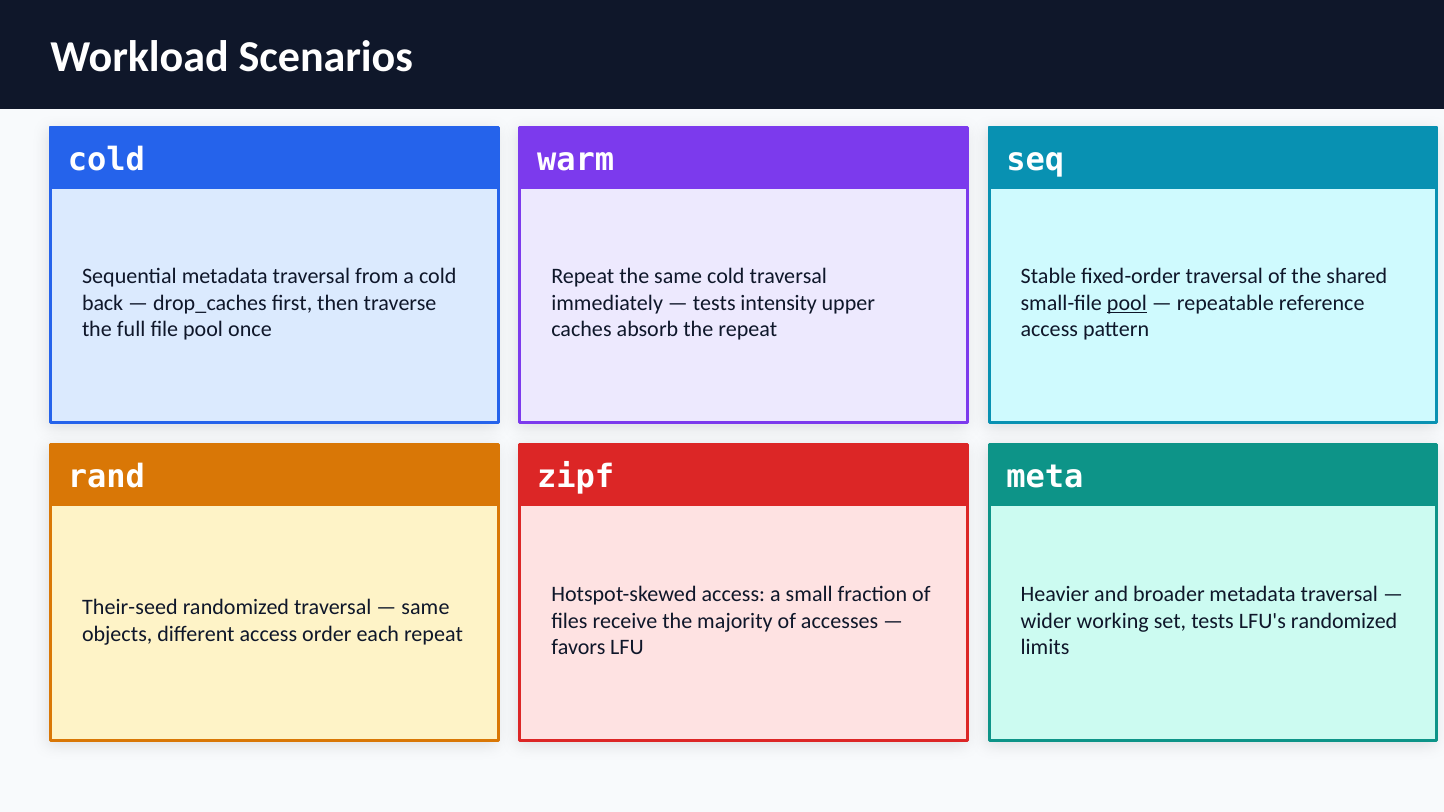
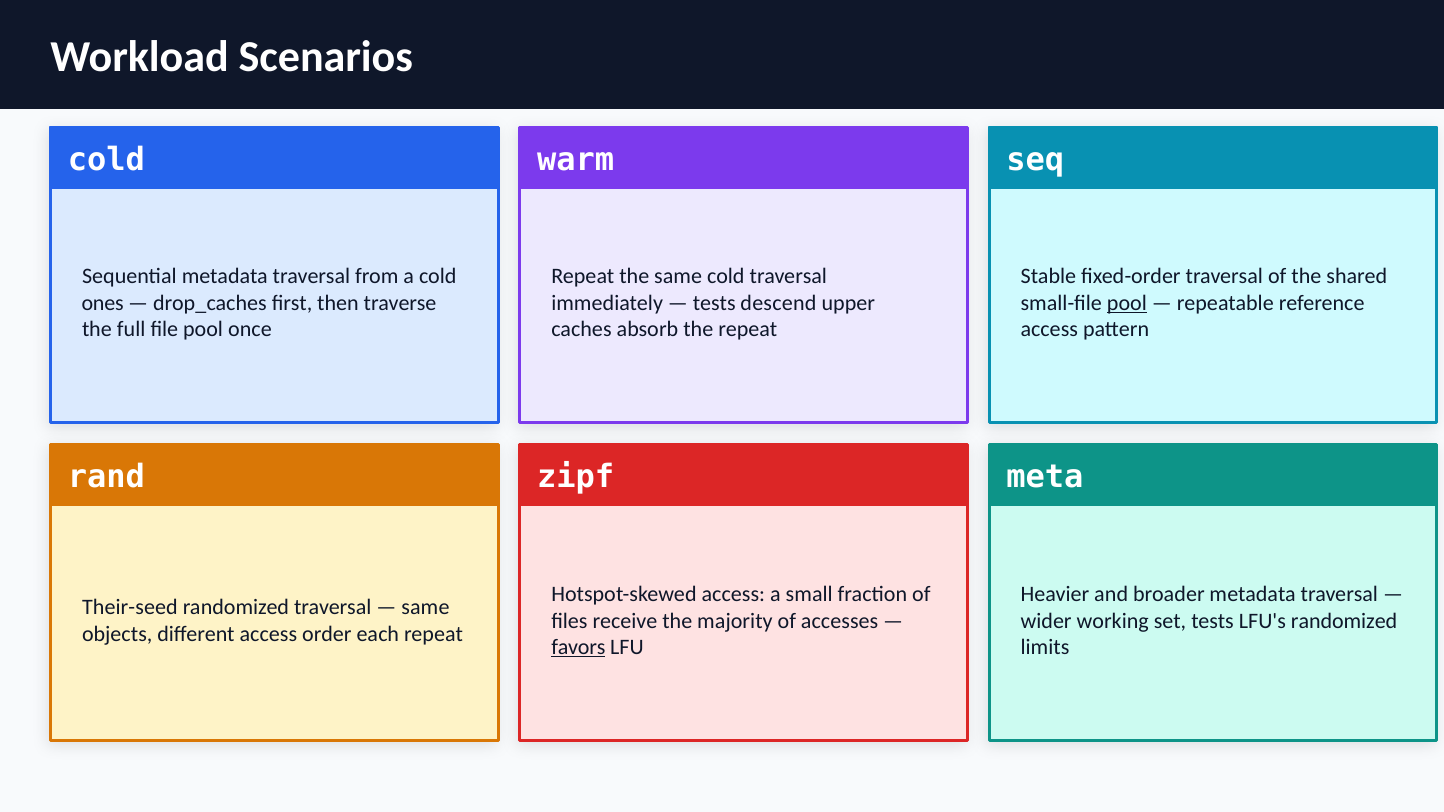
back: back -> ones (103, 303)
intensity: intensity -> descend (778, 303)
favors underline: none -> present (578, 647)
